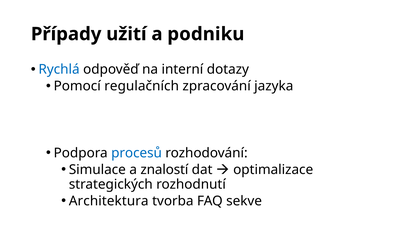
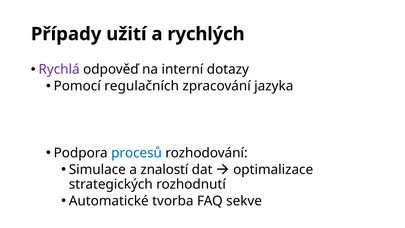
podniku: podniku -> rychlých (206, 34)
Rychlá colour: blue -> purple (59, 69)
Architektura: Architektura -> Automatické (109, 201)
